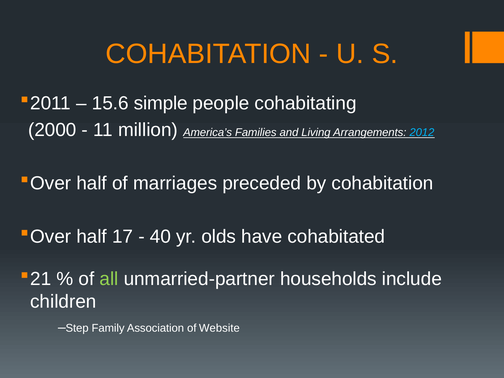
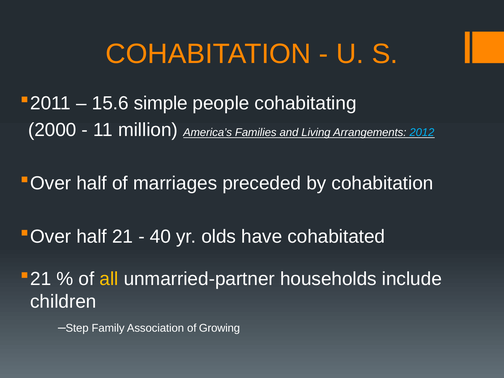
17: 17 -> 21 (123, 237)
all colour: light green -> yellow (109, 279)
Website: Website -> Growing (219, 328)
